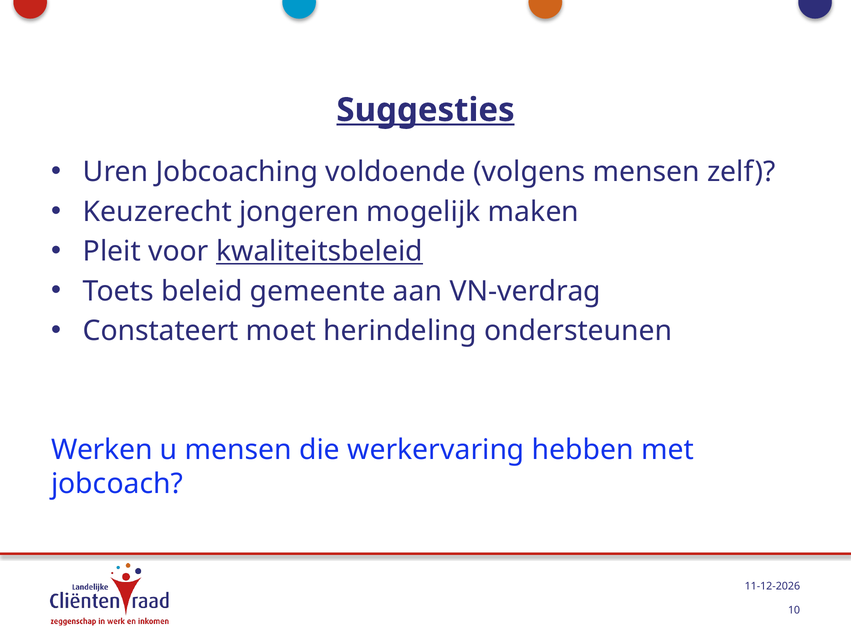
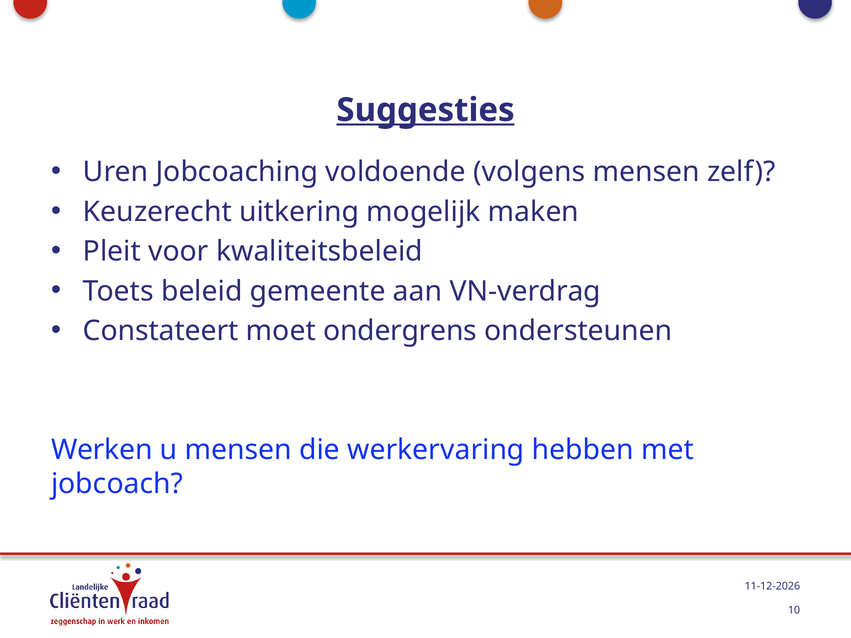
jongeren: jongeren -> uitkering (299, 212)
kwaliteitsbeleid underline: present -> none (320, 252)
herindeling: herindeling -> ondergrens (400, 331)
